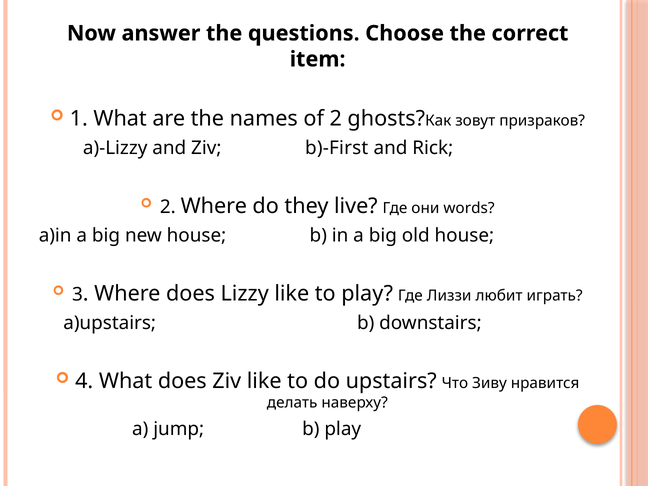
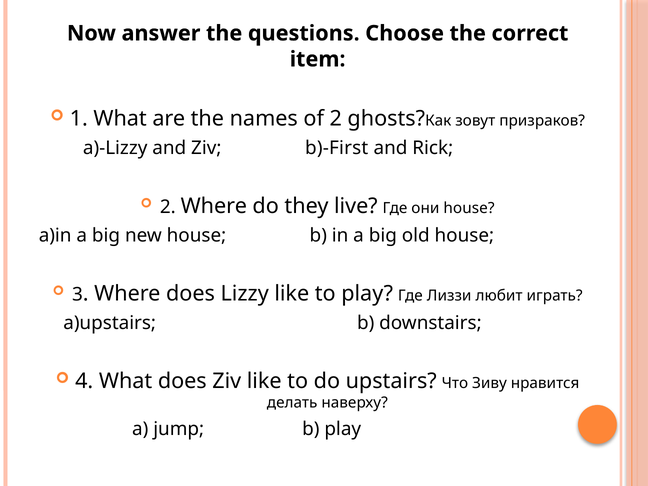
они words: words -> house (469, 208)
